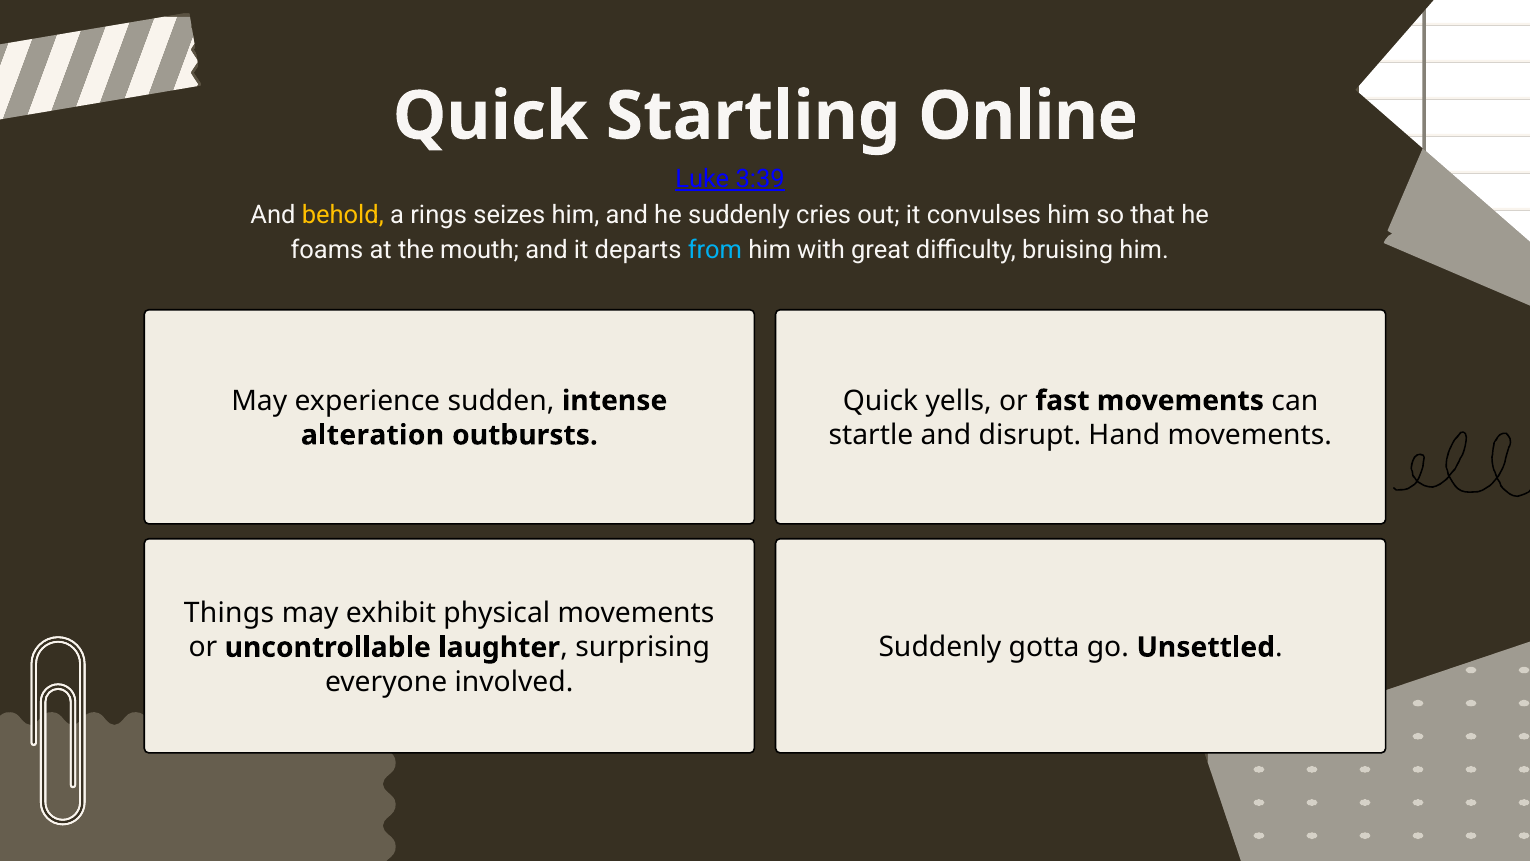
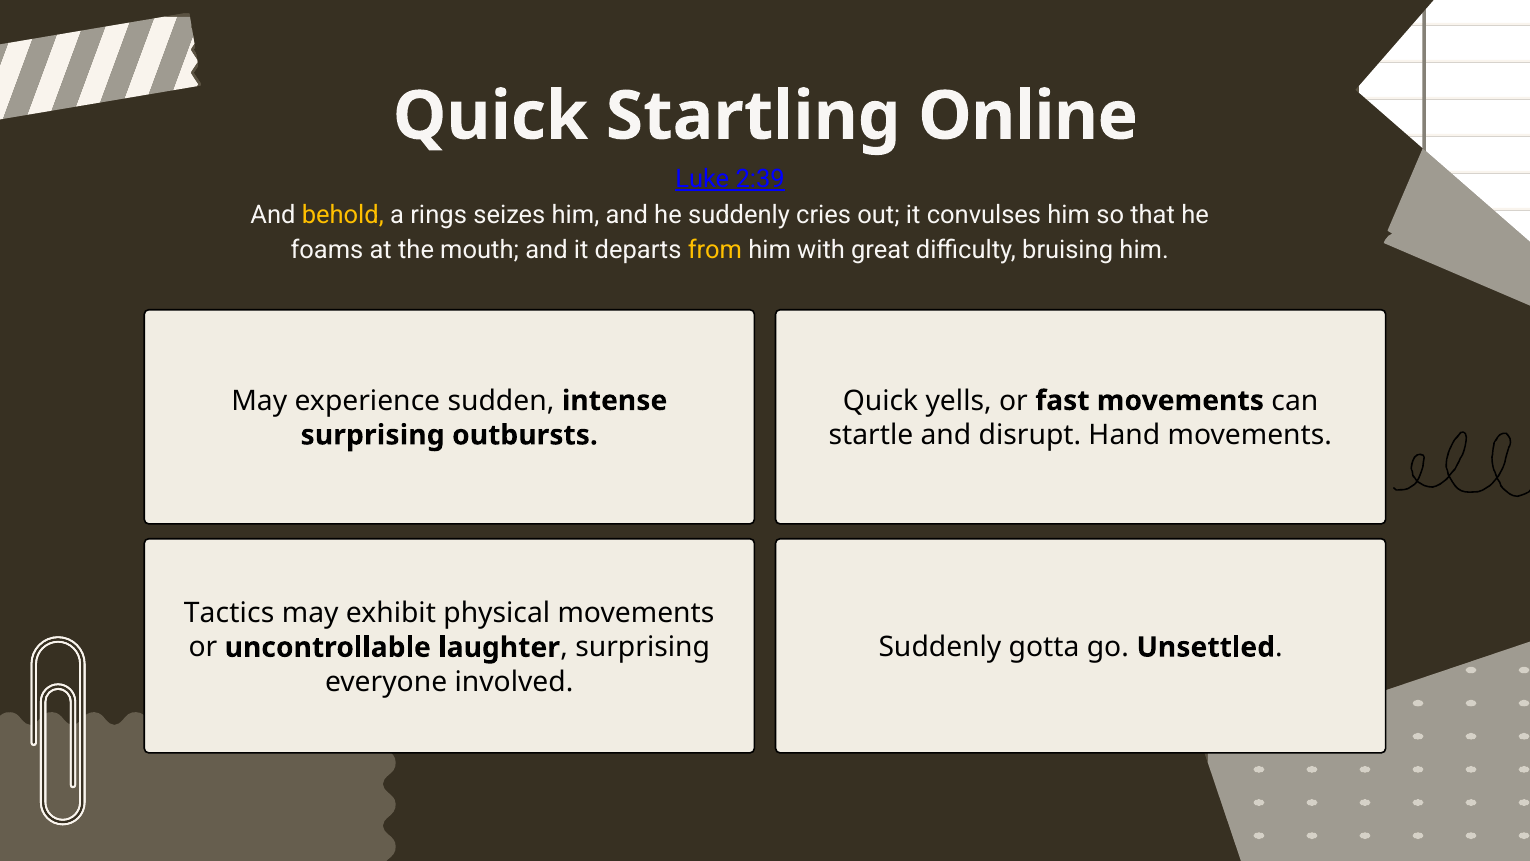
3:39: 3:39 -> 2:39 (760, 179)
from colour: light blue -> yellow (715, 250)
alteration: alteration -> surprising (373, 435)
Things: Things -> Tactics (229, 613)
